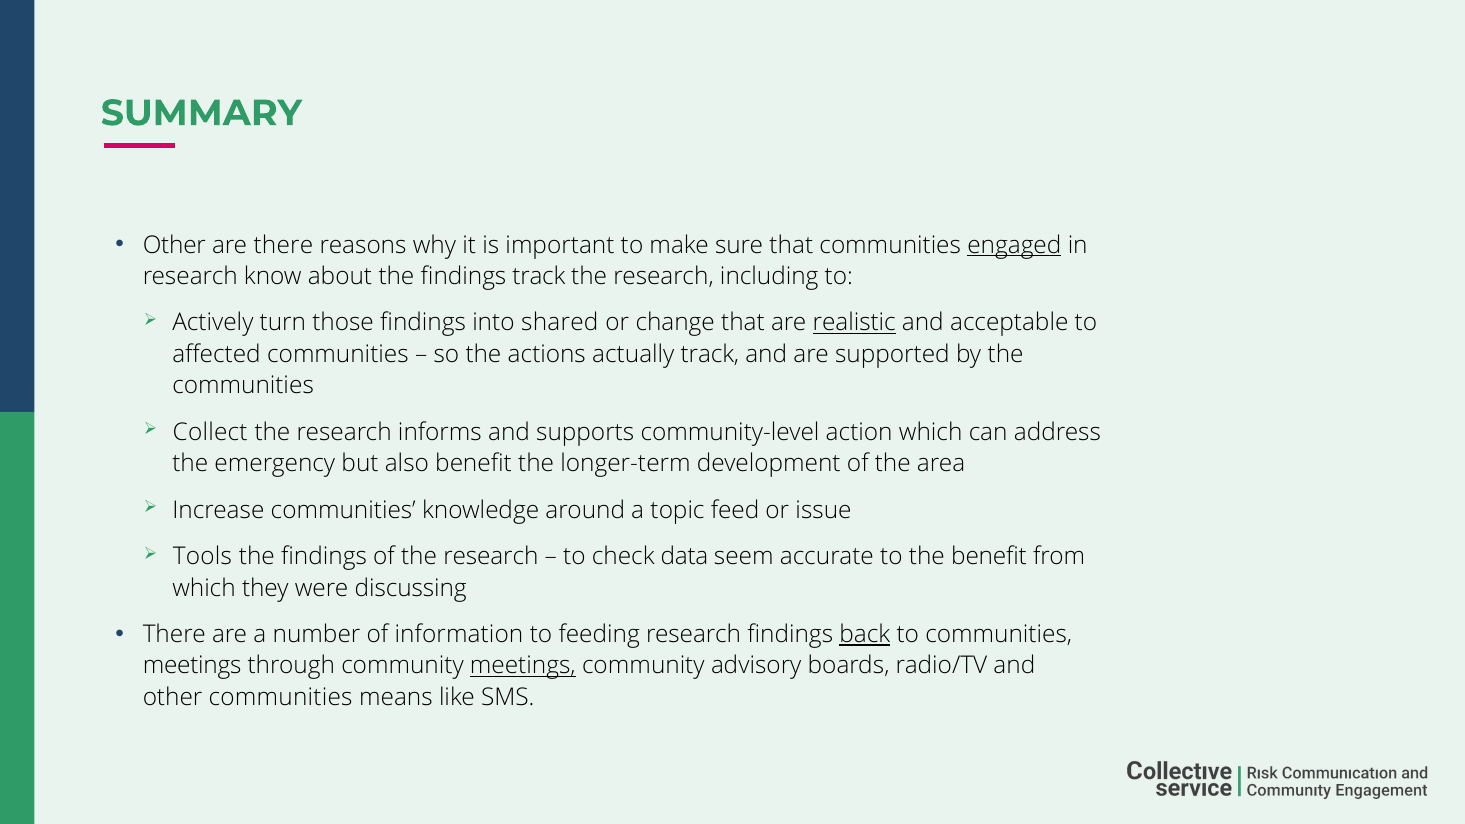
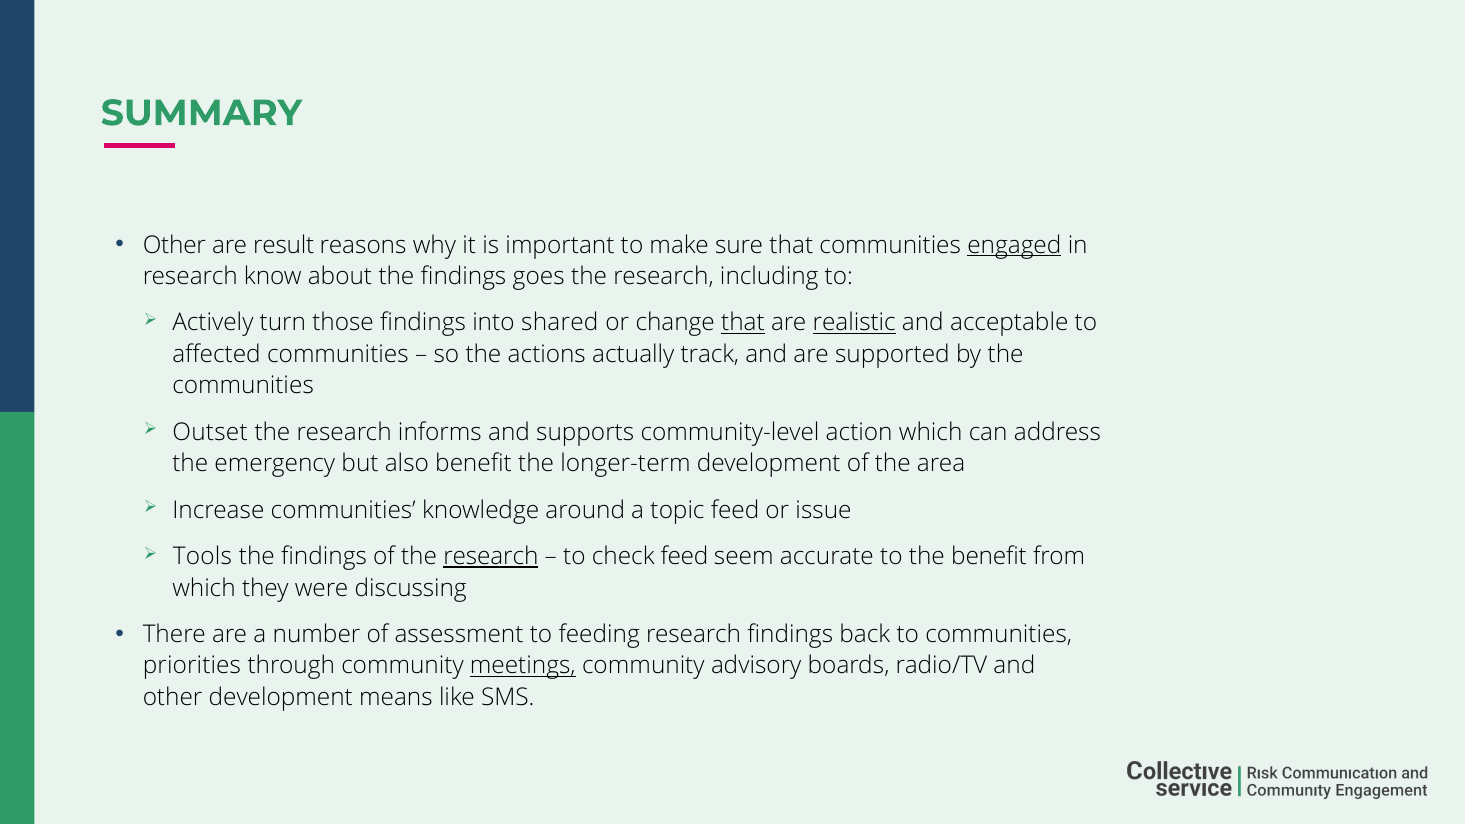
are there: there -> result (284, 245)
findings track: track -> goes (539, 276)
that underline: none -> present (743, 323)
Collect: Collect -> Outset (210, 432)
research underline: none -> present (491, 557)
check data: data -> feed (684, 557)
information: information -> assessment (459, 635)
back underline: present -> none (865, 635)
meetings: meetings -> priorities (192, 666)
other communities: communities -> development (281, 697)
